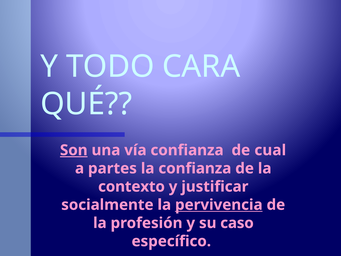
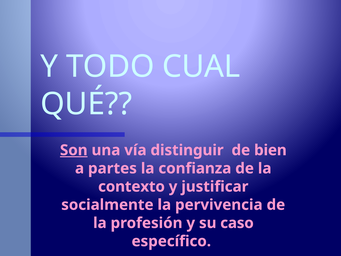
CARA: CARA -> CUAL (201, 66)
vía confianza: confianza -> distinguir (187, 150)
cual: cual -> bien (270, 150)
pervivencia underline: present -> none (219, 205)
